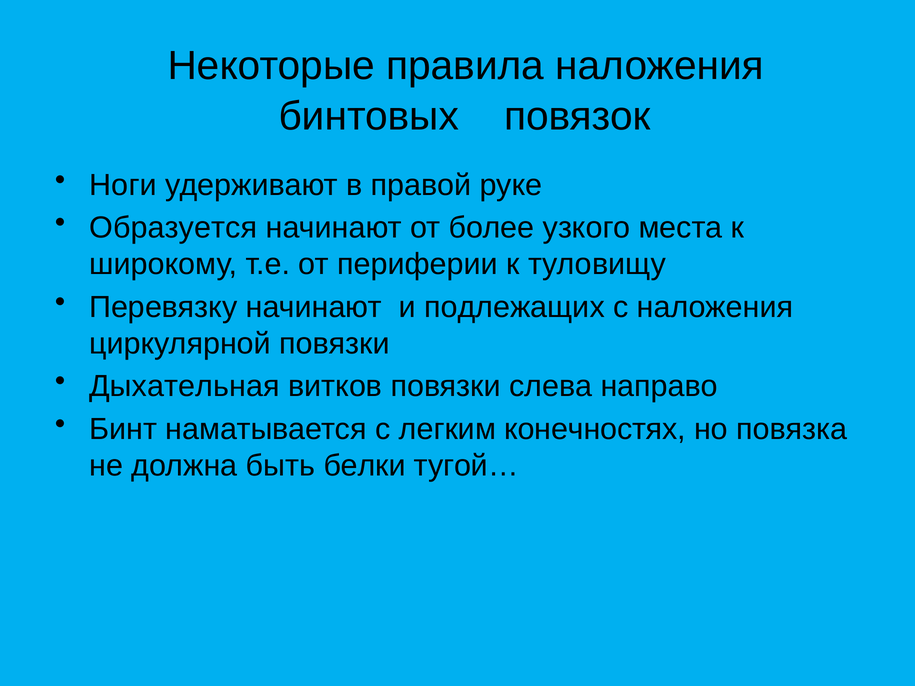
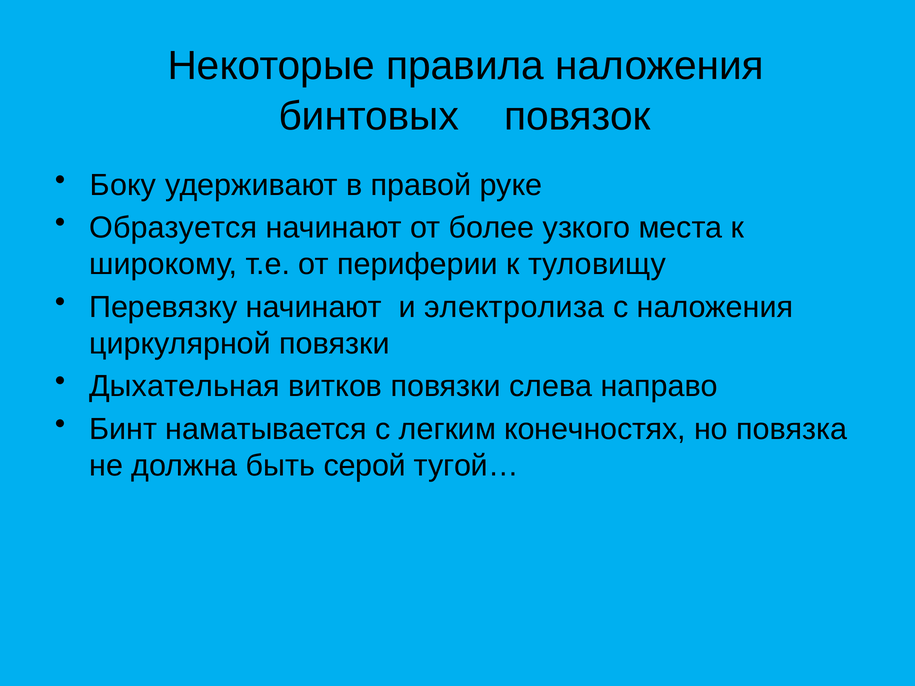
Ноги: Ноги -> Боку (123, 185)
подлежащих: подлежащих -> электролиза (514, 307)
белки: белки -> серой (365, 466)
